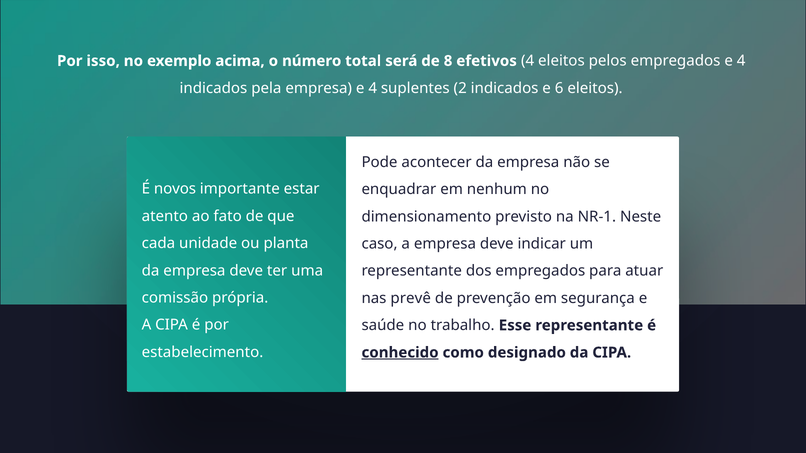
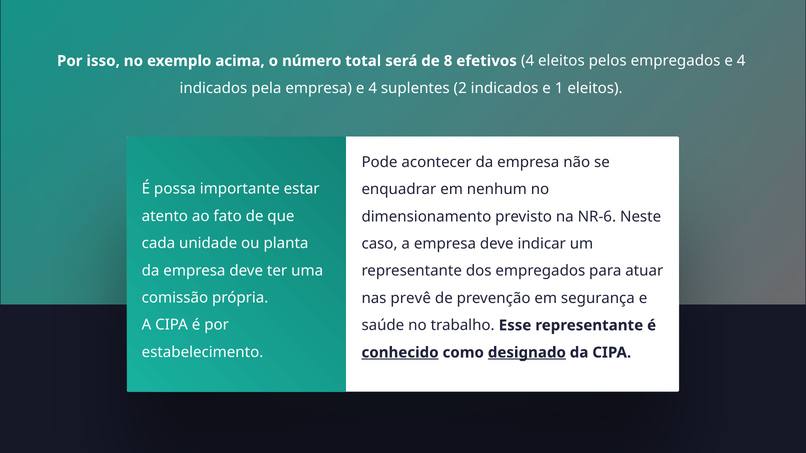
6: 6 -> 1 (559, 88)
novos: novos -> possa (175, 189)
NR-1: NR-1 -> NR-6 (597, 217)
designado underline: none -> present (527, 353)
